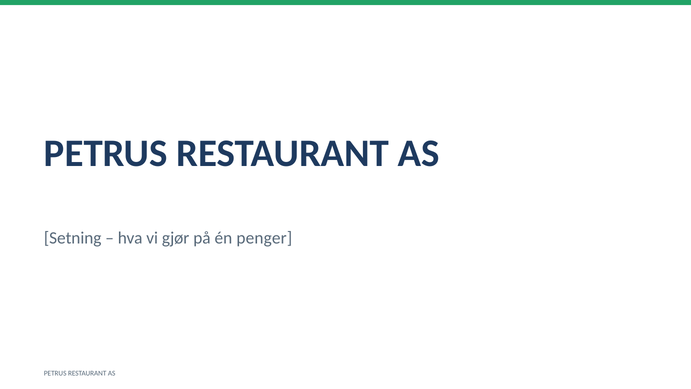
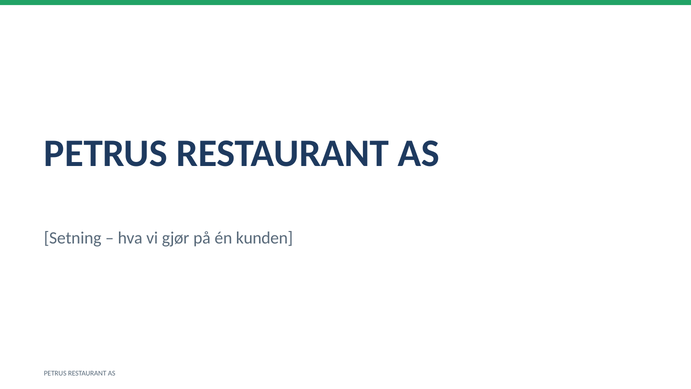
penger: penger -> kunden (264, 238)
